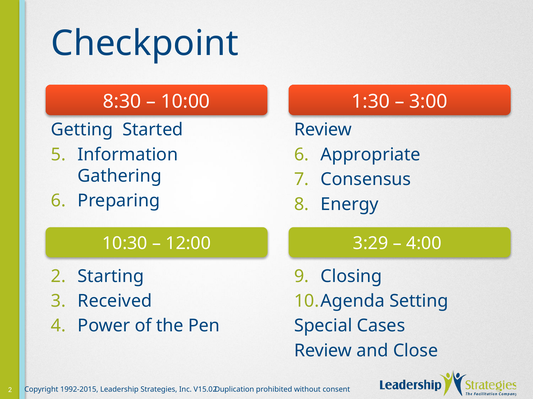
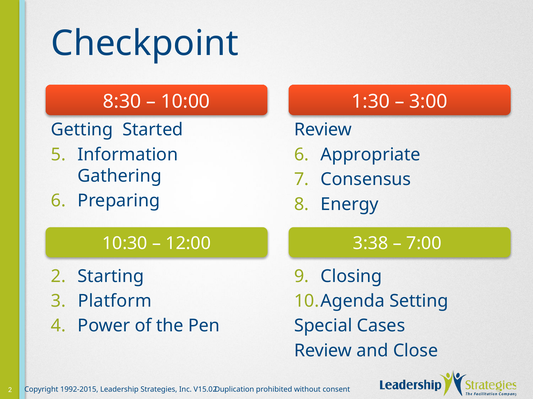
3:29: 3:29 -> 3:38 (371, 244)
4:00: 4:00 -> 7:00 (424, 244)
Received: Received -> Platform (115, 302)
